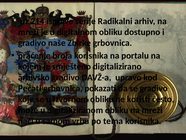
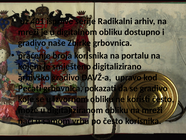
214: 214 -> 401 (38, 21)
po tema: tema -> često (113, 121)
